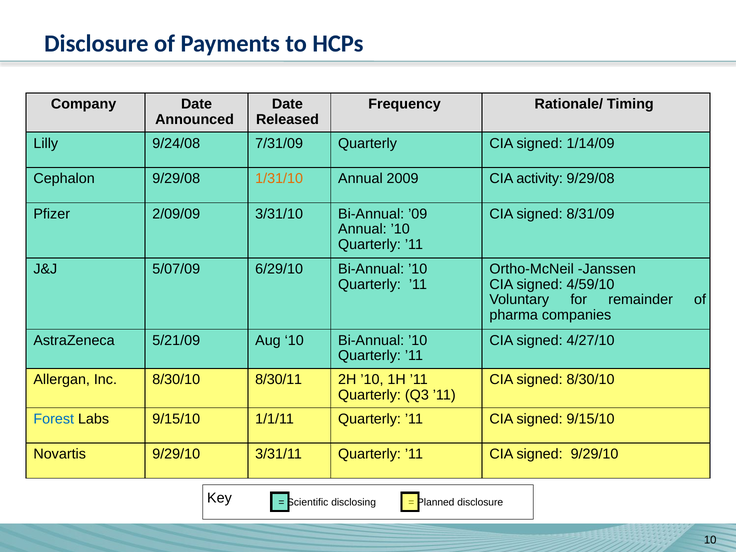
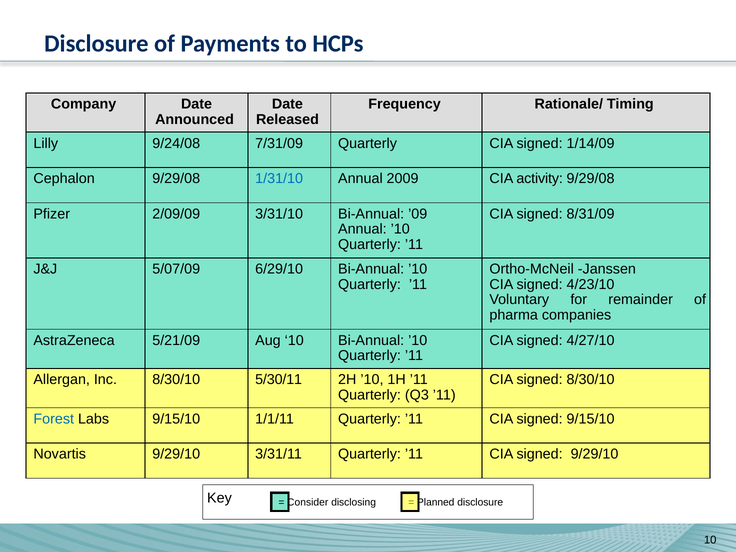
1/31/10 colour: orange -> blue (279, 179)
4/59/10: 4/59/10 -> 4/23/10 (591, 284)
8/30/11: 8/30/11 -> 5/30/11 (279, 380)
Scientific: Scientific -> Consider (308, 502)
